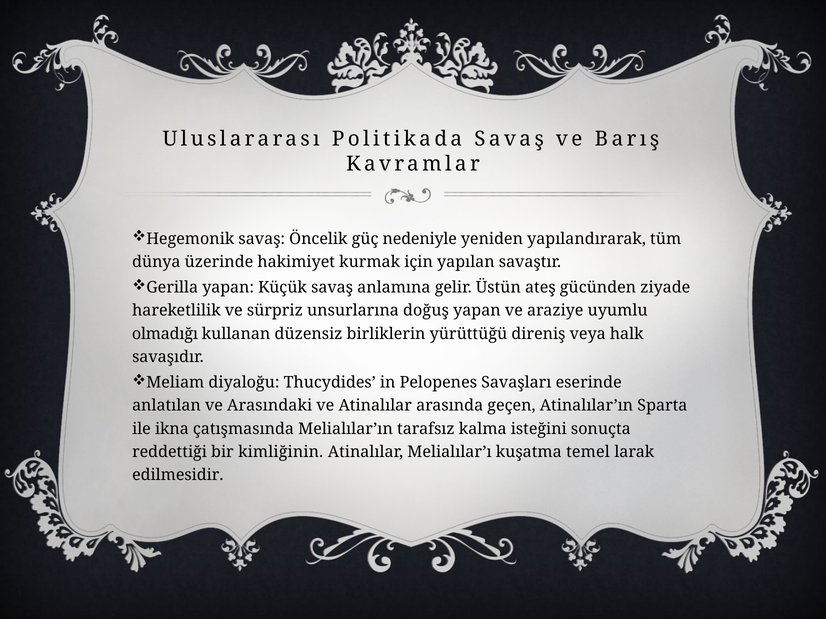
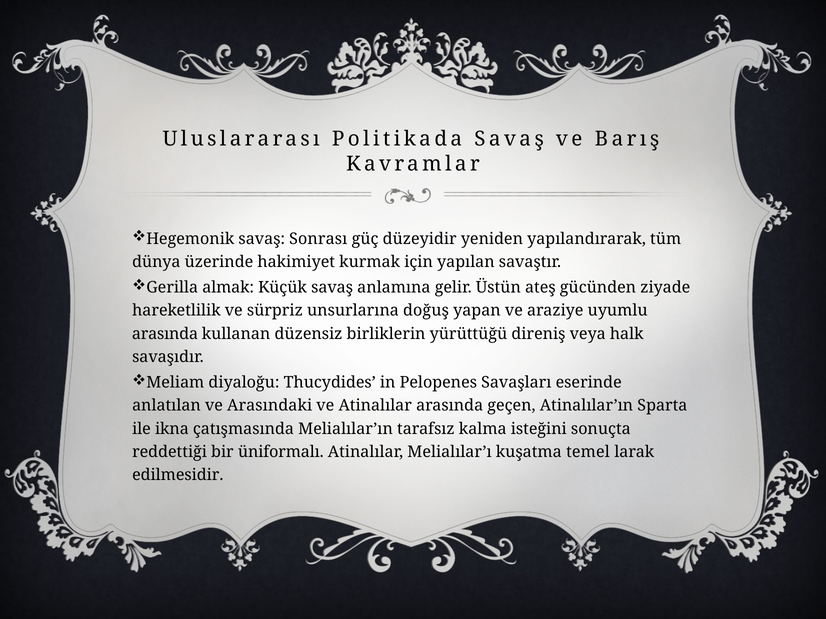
Öncelik: Öncelik -> Sonrası (318, 239)
nedeniyle: nedeniyle -> düzeyidir (420, 239)
Gerilla yapan: yapan -> almak (228, 288)
olmadığı: olmadığı -> arasında (165, 334)
kimliğinin: kimliğinin -> üniformalı (281, 452)
